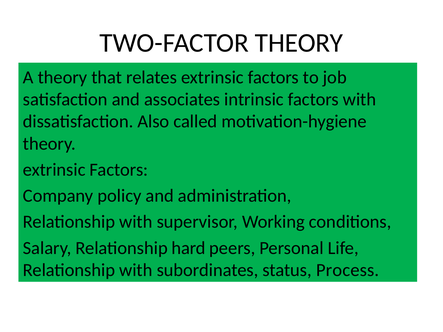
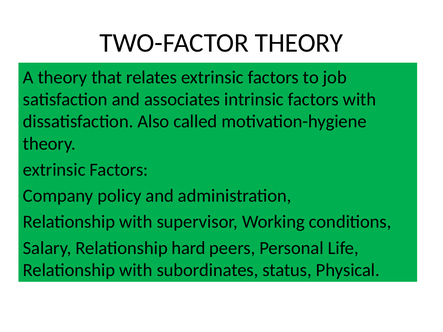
Process: Process -> Physical (348, 270)
